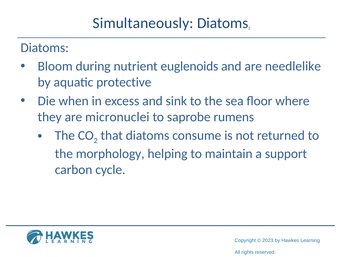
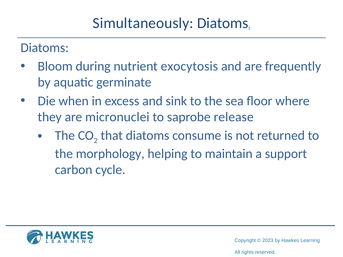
euglenoids: euglenoids -> exocytosis (189, 66)
needlelike: needlelike -> frequently (293, 66)
protective: protective -> germinate (124, 82)
rumens: rumens -> release (234, 117)
